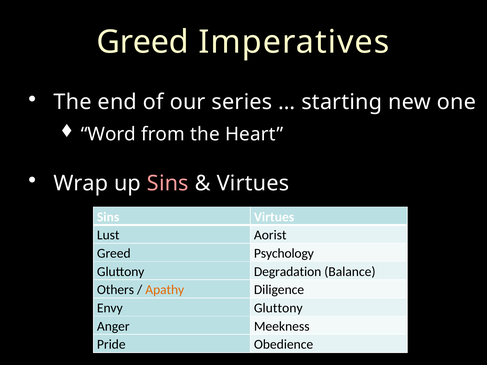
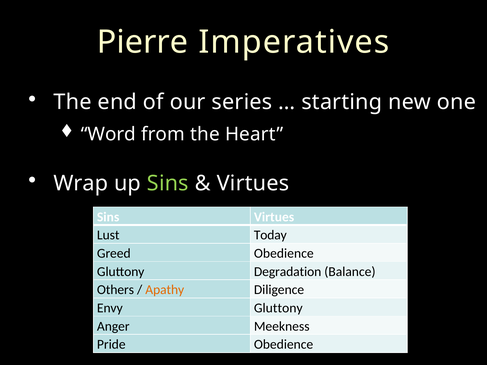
Greed: Greed -> Pierre (143, 42)
Sins colour: pink -> light green (168, 183)
Aorist: Aorist -> Today (270, 235)
Greed Psychology: Psychology -> Obedience (284, 254)
